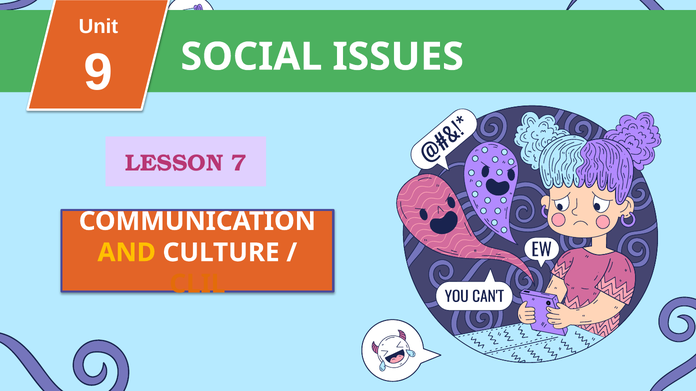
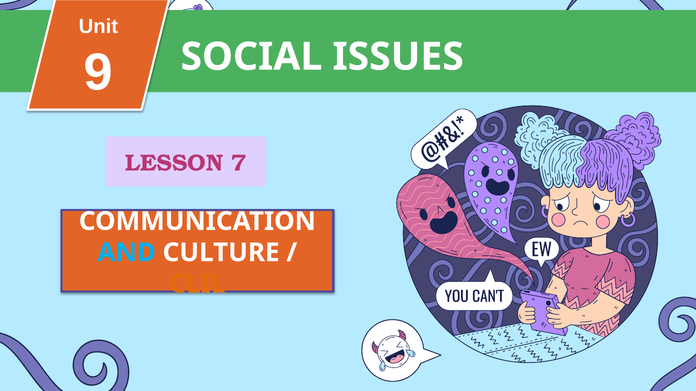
AND colour: yellow -> light blue (127, 253)
